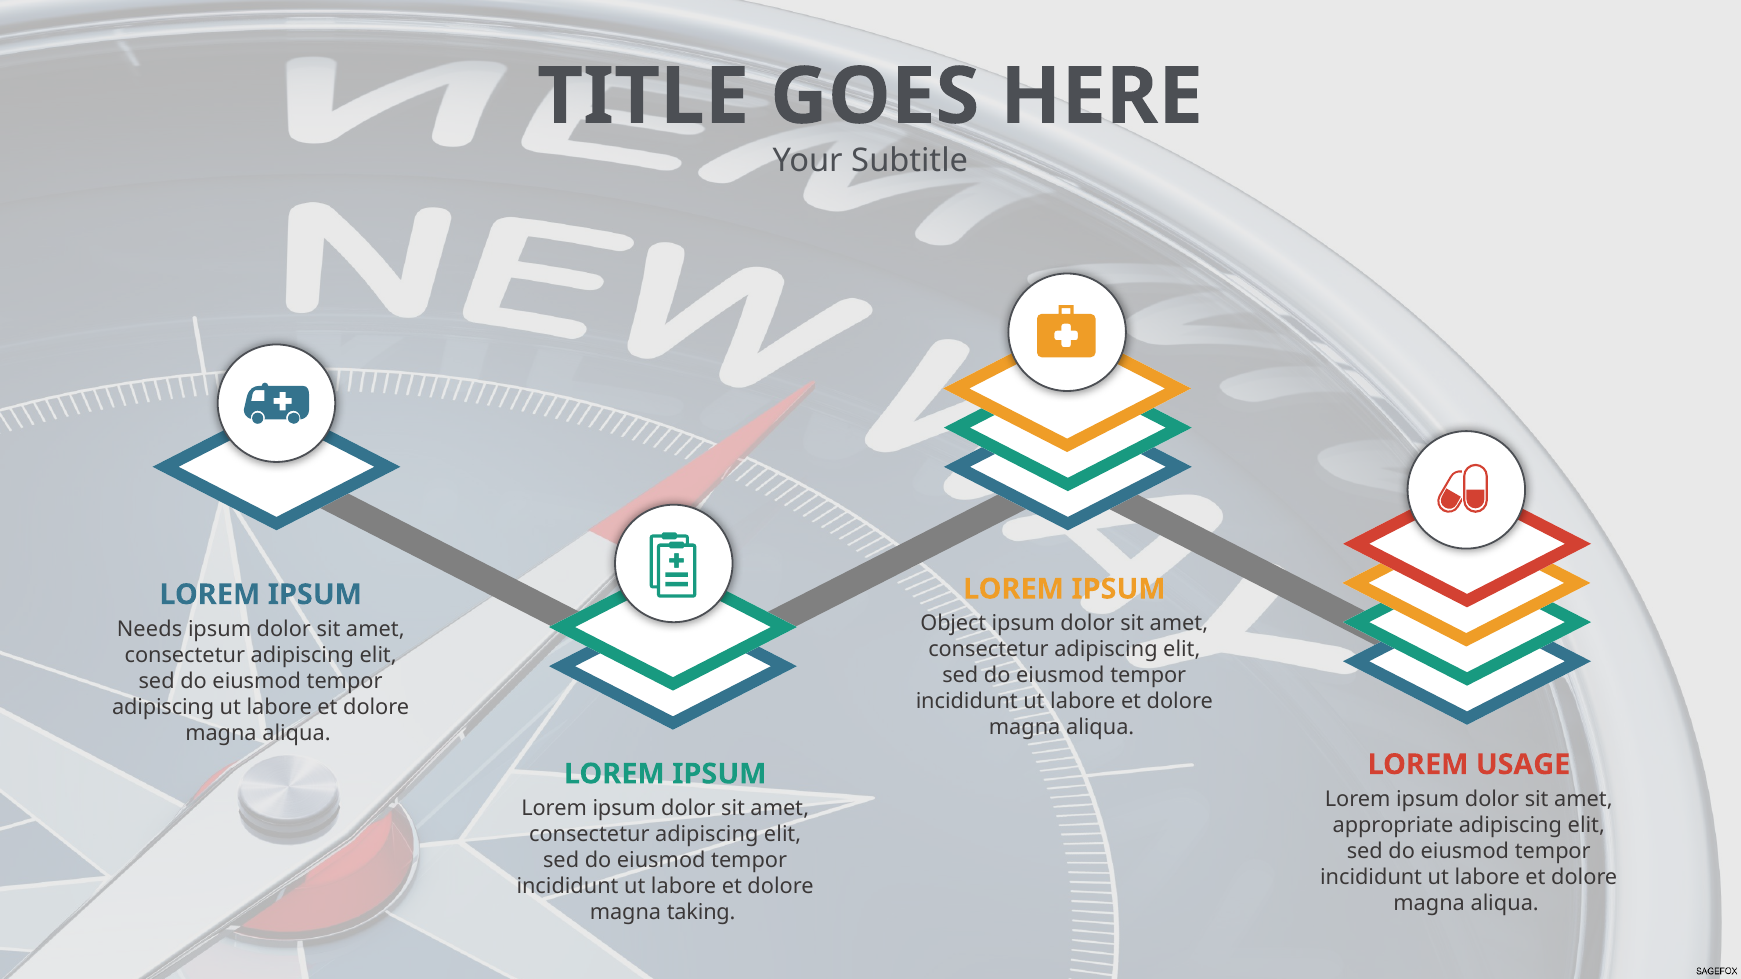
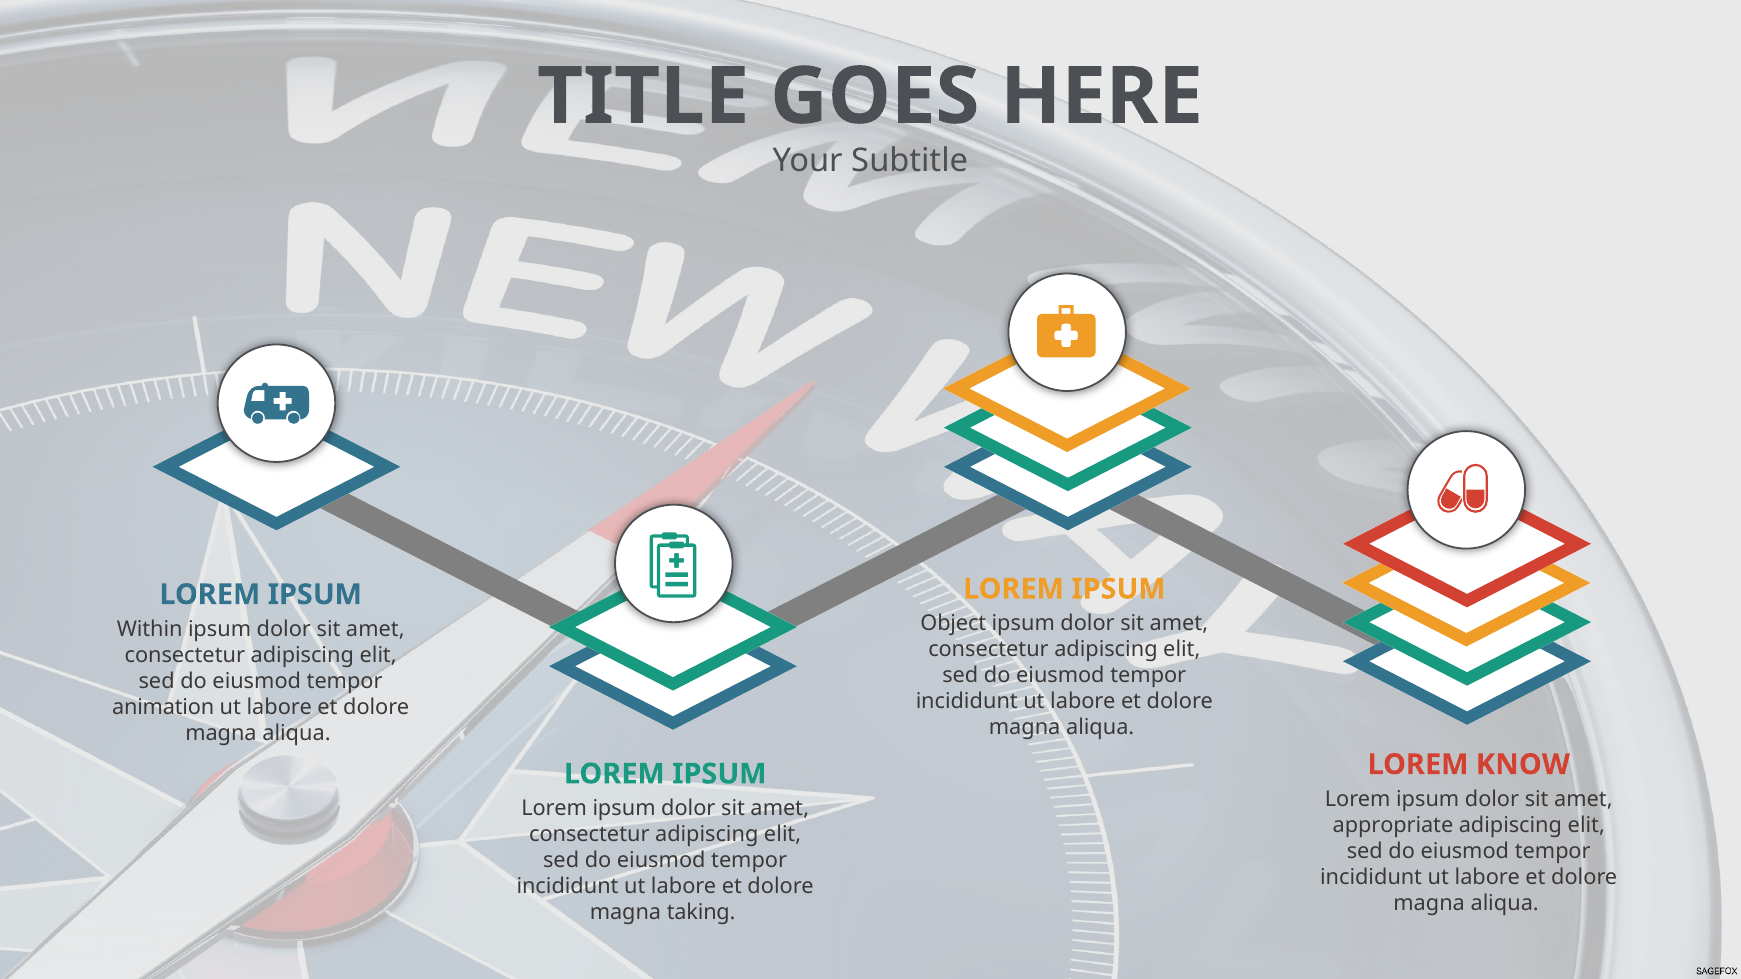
Needs: Needs -> Within (150, 629)
adipiscing: adipiscing -> animation (163, 707)
USAGE: USAGE -> KNOW (1523, 765)
